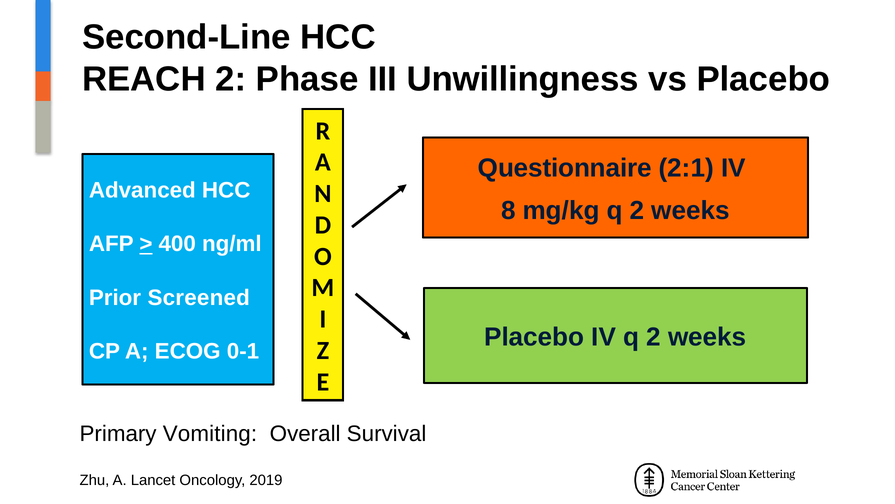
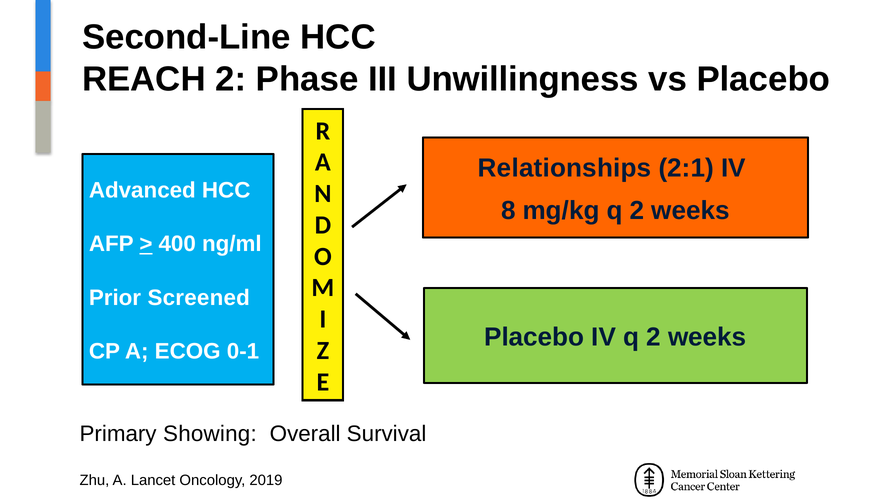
Questionnaire: Questionnaire -> Relationships (565, 168)
Vomiting: Vomiting -> Showing (210, 433)
